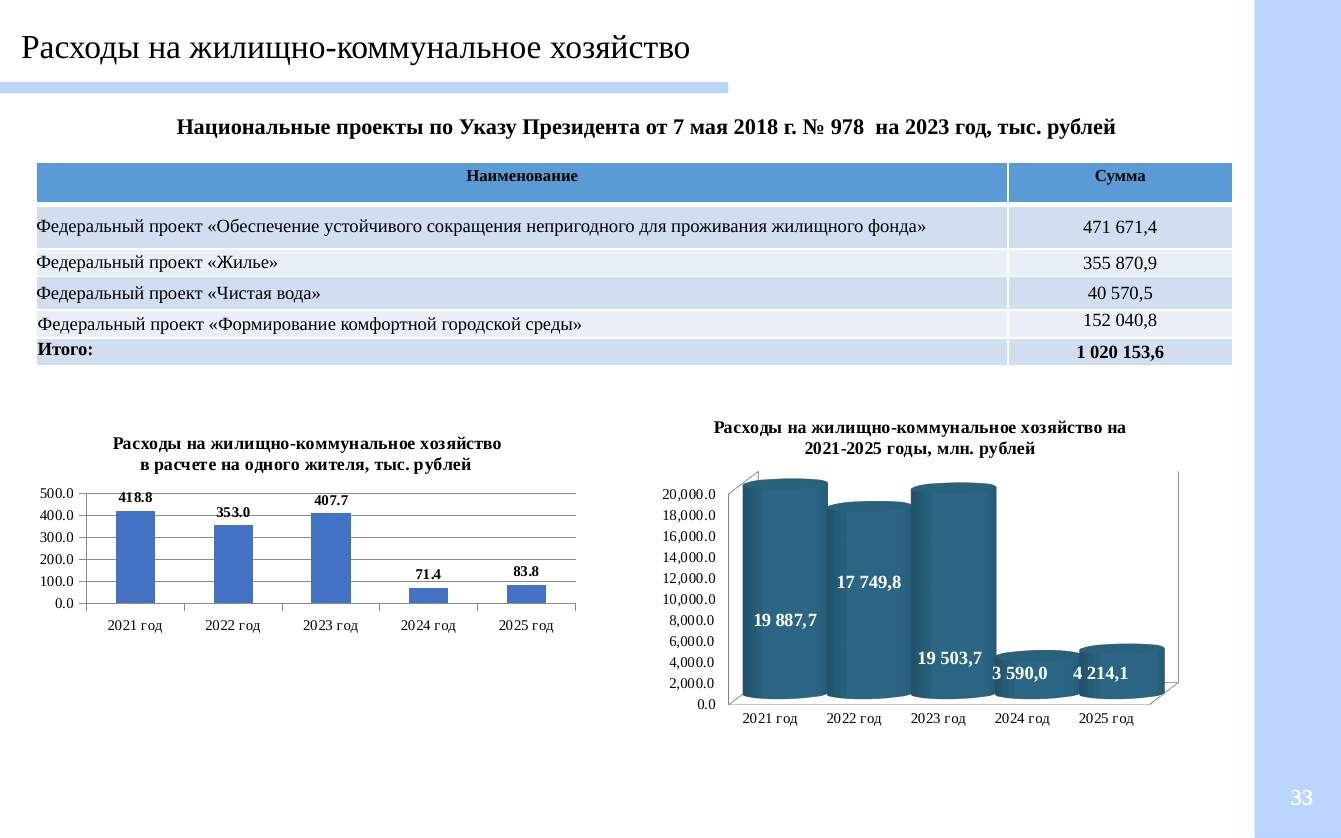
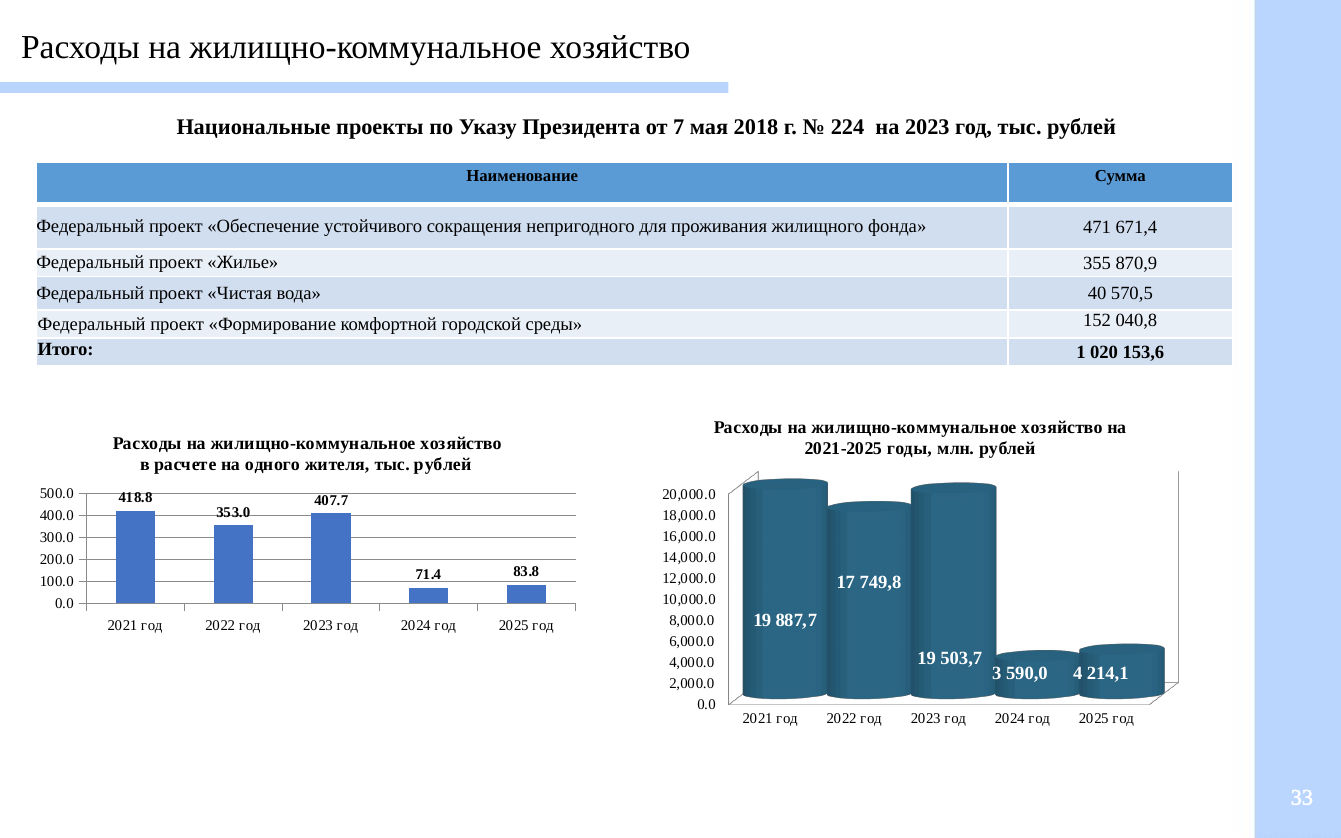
978: 978 -> 224 (847, 127)
